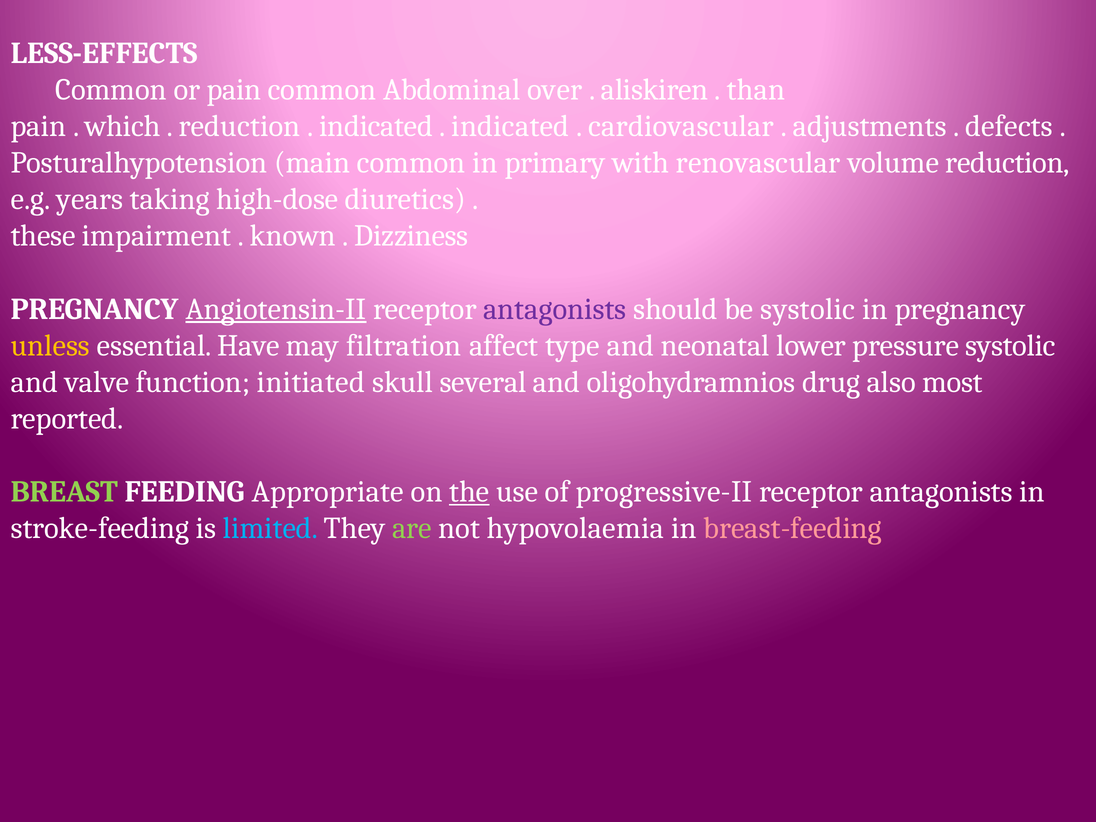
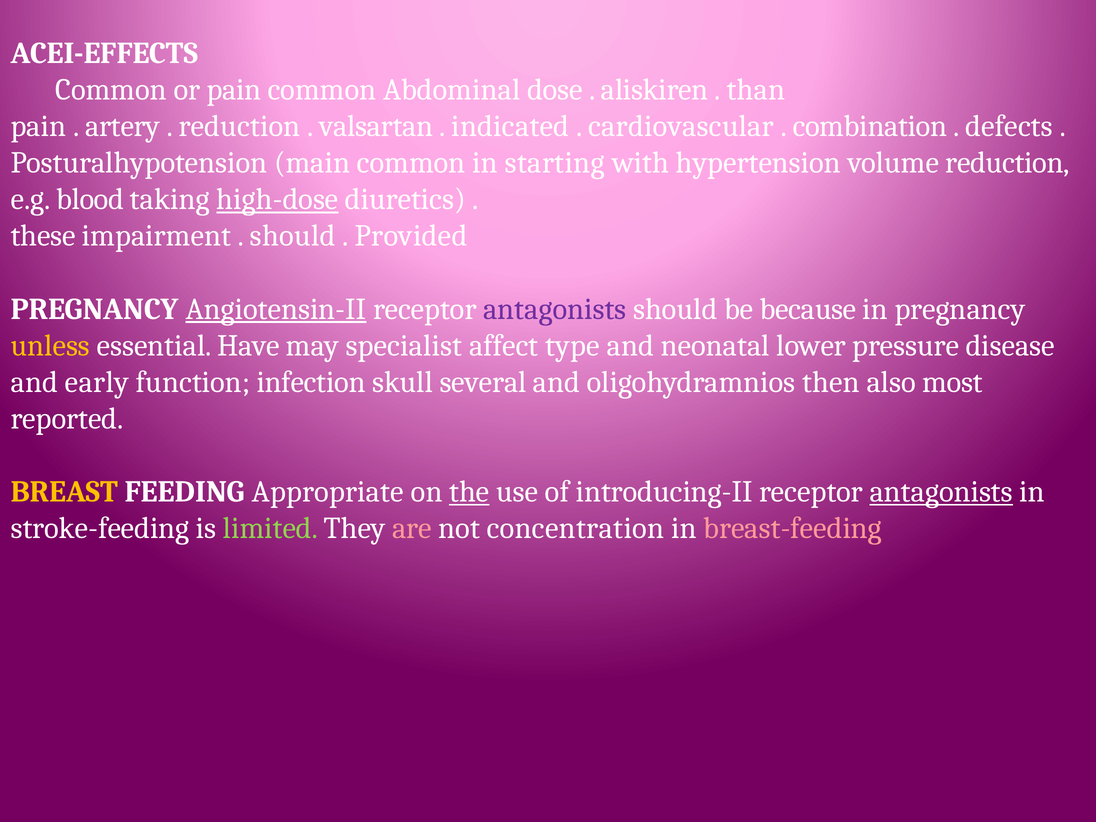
LESS-EFFECTS: LESS-EFFECTS -> ACEI-EFFECTS (104, 53)
over: over -> dose (555, 90)
which: which -> artery (123, 126)
indicated: indicated -> valsartan (376, 126)
adjustments: adjustments -> combination (870, 126)
primary: primary -> starting (555, 163)
renovascular: renovascular -> hypertension (758, 163)
years: years -> blood (90, 199)
high-dose underline: none -> present (277, 199)
known: known -> should (293, 236)
Dizziness: Dizziness -> Provided (411, 236)
be systolic: systolic -> because (808, 309)
filtration: filtration -> specialist (404, 346)
pressure systolic: systolic -> disease (1010, 346)
valve: valve -> early (97, 382)
initiated: initiated -> infection (311, 382)
drug: drug -> then (831, 382)
BREAST colour: light green -> yellow (64, 492)
progressive-II: progressive-II -> introducing-II (664, 492)
antagonists underline: none -> present (941, 492)
limited colour: light blue -> light green (270, 528)
are colour: light green -> pink (412, 528)
hypovolaemia: hypovolaemia -> concentration (575, 528)
